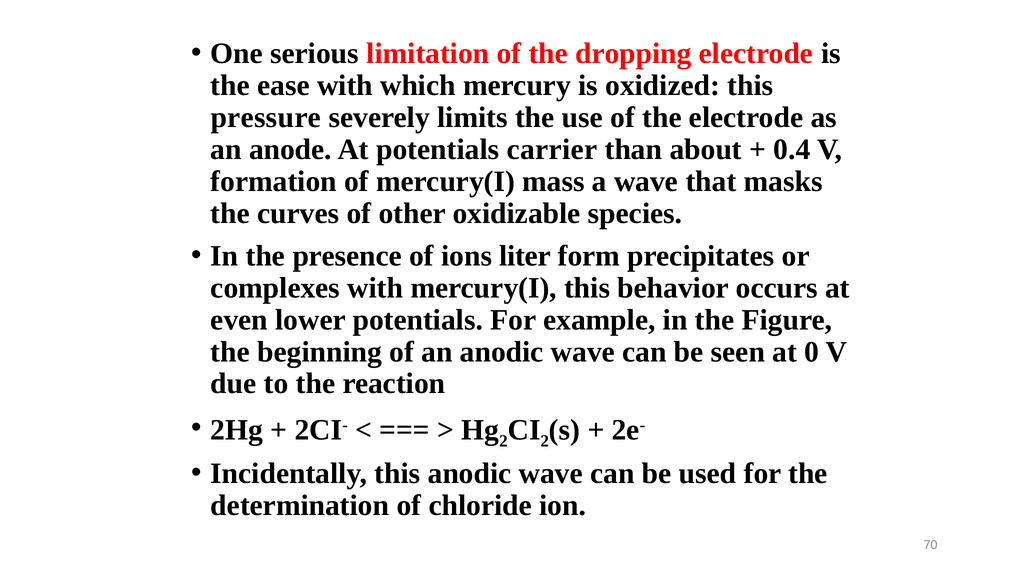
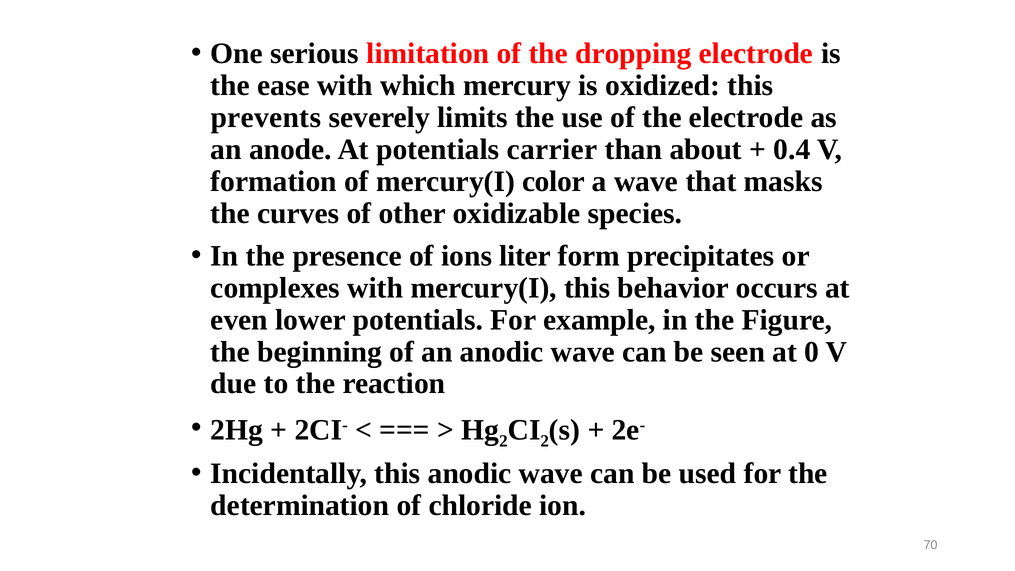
pressure: pressure -> prevents (266, 117)
mass: mass -> color (554, 181)
